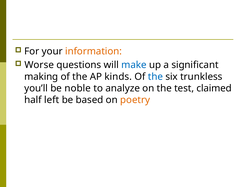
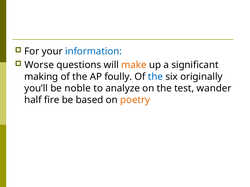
information colour: orange -> blue (94, 52)
make colour: blue -> orange (134, 65)
kinds: kinds -> foully (118, 77)
trunkless: trunkless -> originally (201, 77)
claimed: claimed -> wander (214, 88)
left: left -> fire (52, 100)
